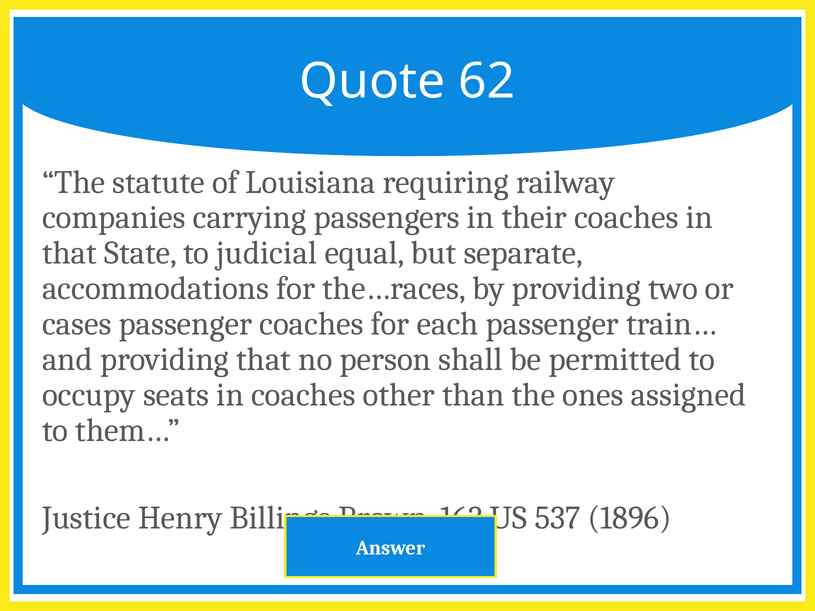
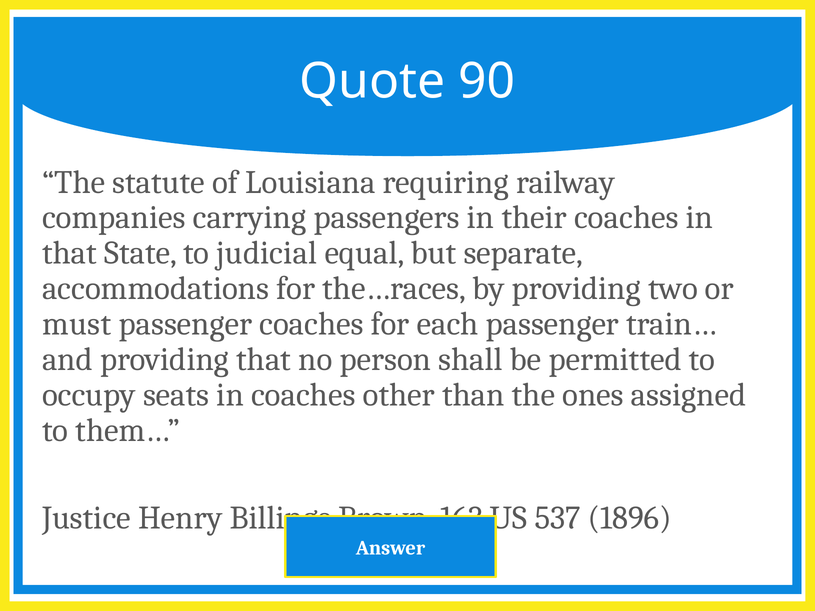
62: 62 -> 90 (487, 82)
cases: cases -> must (77, 324)
